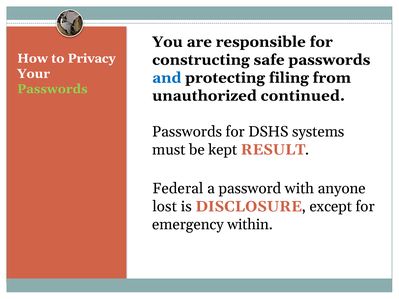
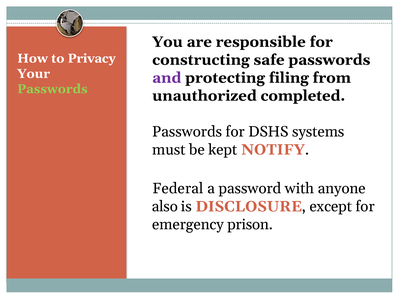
and colour: blue -> purple (167, 78)
continued: continued -> completed (303, 96)
RESULT: RESULT -> NOTIFY (273, 150)
lost: lost -> also (165, 207)
within: within -> prison (250, 225)
